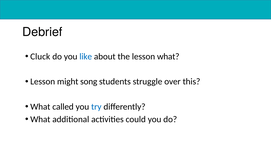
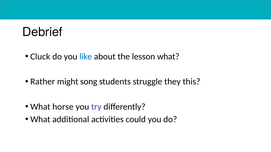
Lesson: Lesson -> Rather (43, 82)
over: over -> they (173, 82)
called: called -> horse (63, 107)
try colour: blue -> purple (96, 107)
